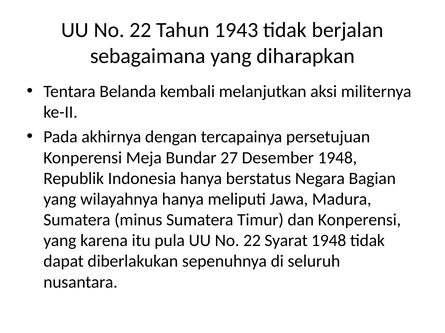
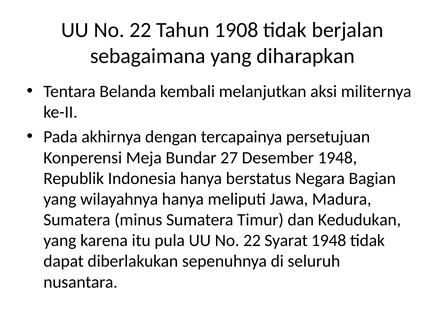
1943: 1943 -> 1908 (236, 30)
dan Konperensi: Konperensi -> Kedudukan (359, 220)
